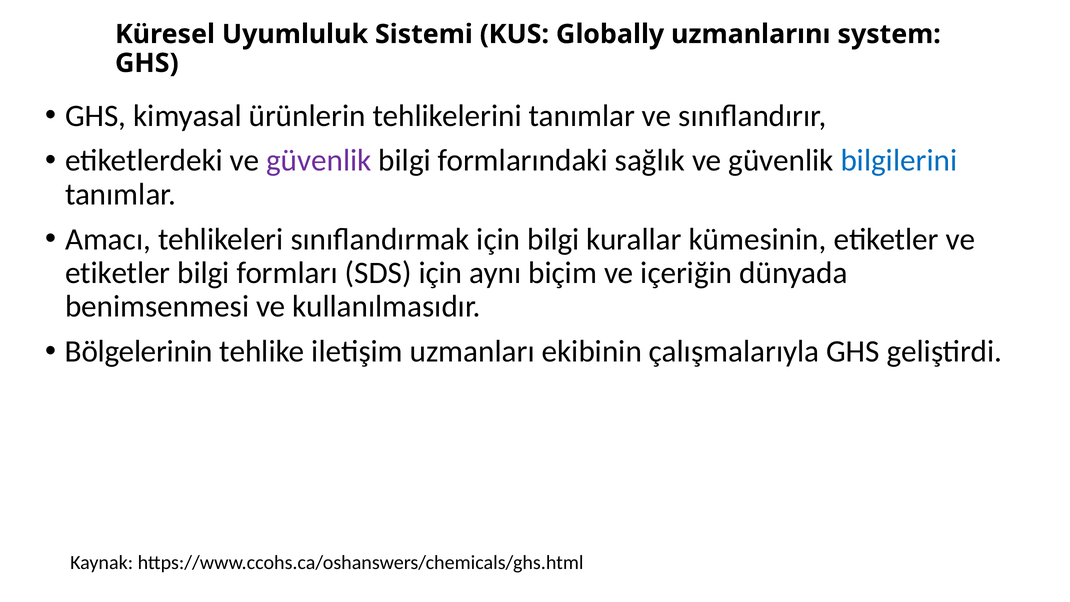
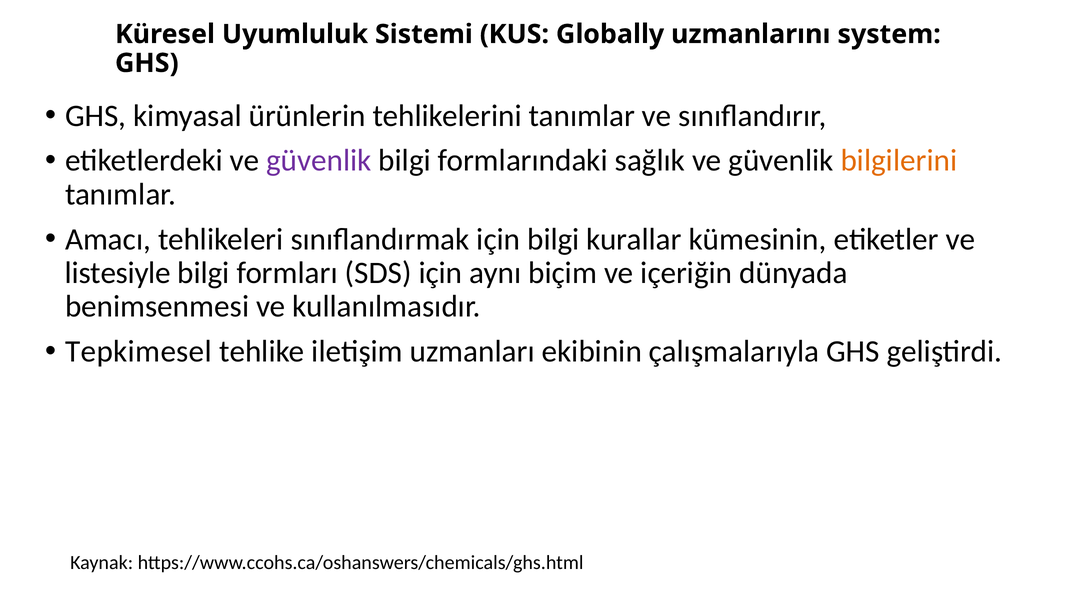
bilgilerini colour: blue -> orange (899, 161)
etiketler: etiketler -> listesiyle (118, 273)
Bölgelerinin: Bölgelerinin -> Tepkimesel (139, 351)
